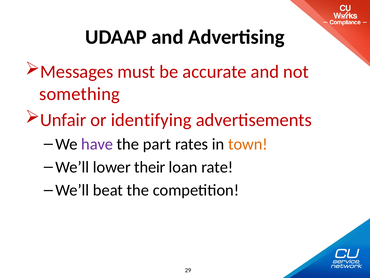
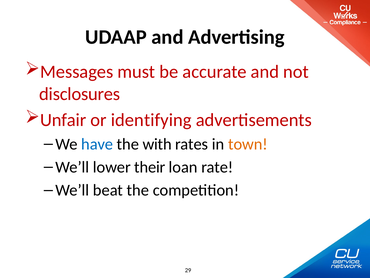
something: something -> disclosures (80, 94)
have colour: purple -> blue (97, 144)
part: part -> with (157, 144)
